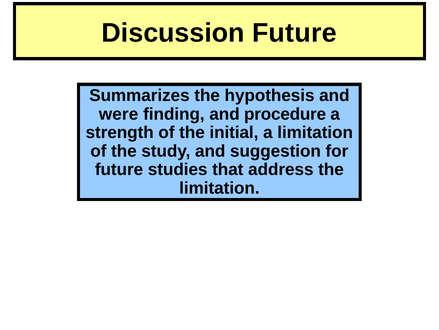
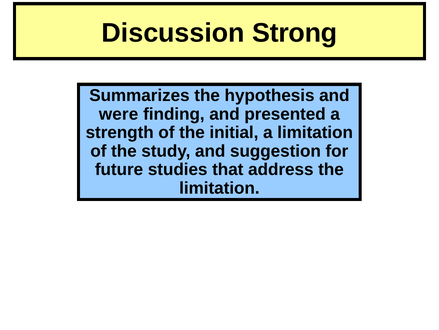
Discussion Future: Future -> Strong (295, 33)
procedure: procedure -> presented (285, 114)
